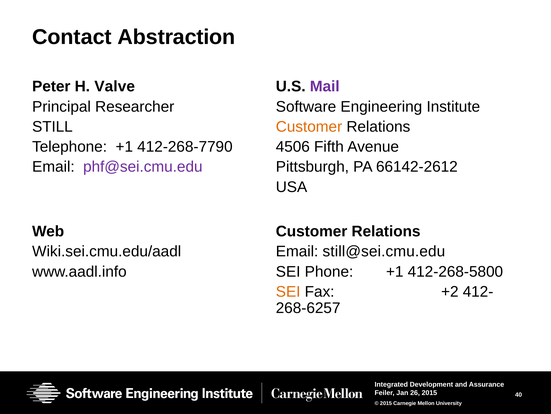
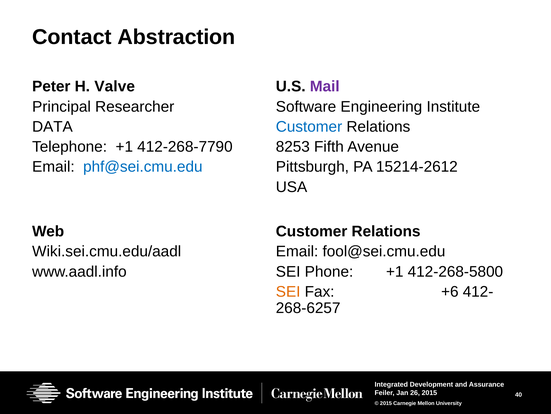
STILL: STILL -> DATA (52, 127)
Customer colour: orange -> blue (309, 127)
4506: 4506 -> 8253 (293, 147)
phf@sei.cmu.edu colour: purple -> blue (143, 167)
66142-2612: 66142-2612 -> 15214-2612 (417, 167)
still@sei.cmu.edu: still@sei.cmu.edu -> fool@sei.cmu.edu (384, 251)
+2: +2 -> +6 (450, 291)
